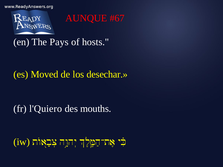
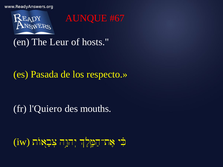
Pays: Pays -> Leur (59, 42)
Moved: Moved -> Pasada (44, 74)
desechar: desechar -> respecto (107, 74)
